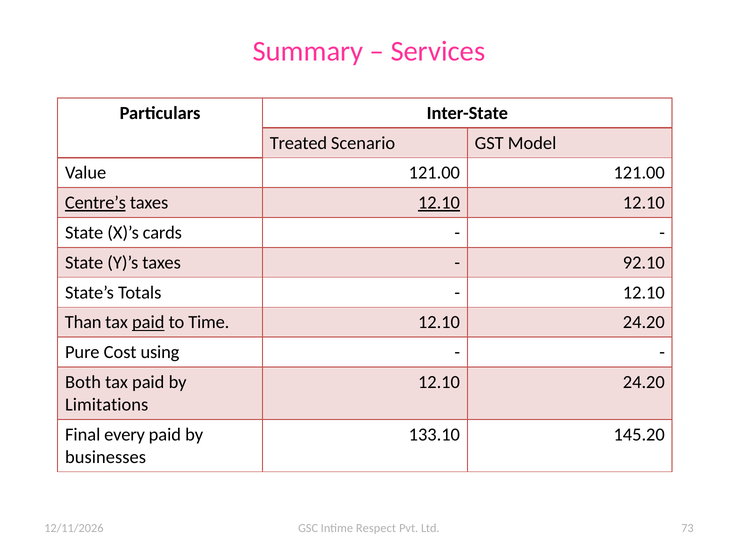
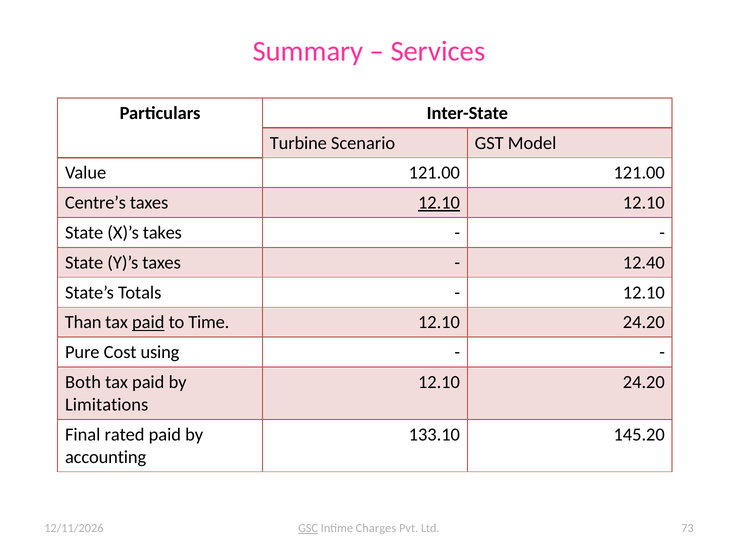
Treated: Treated -> Turbine (298, 143)
Centre’s underline: present -> none (95, 203)
cards: cards -> takes (162, 233)
92.10: 92.10 -> 12.40 (644, 263)
every: every -> rated (125, 435)
businesses: businesses -> accounting (106, 457)
GSC underline: none -> present (308, 529)
Respect: Respect -> Charges (376, 529)
